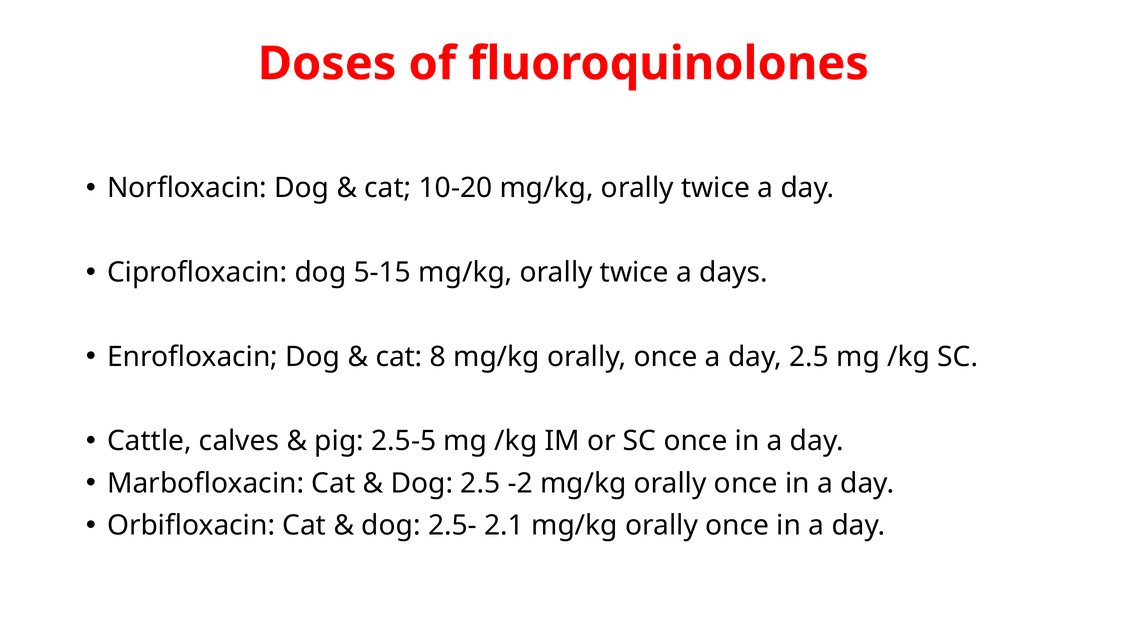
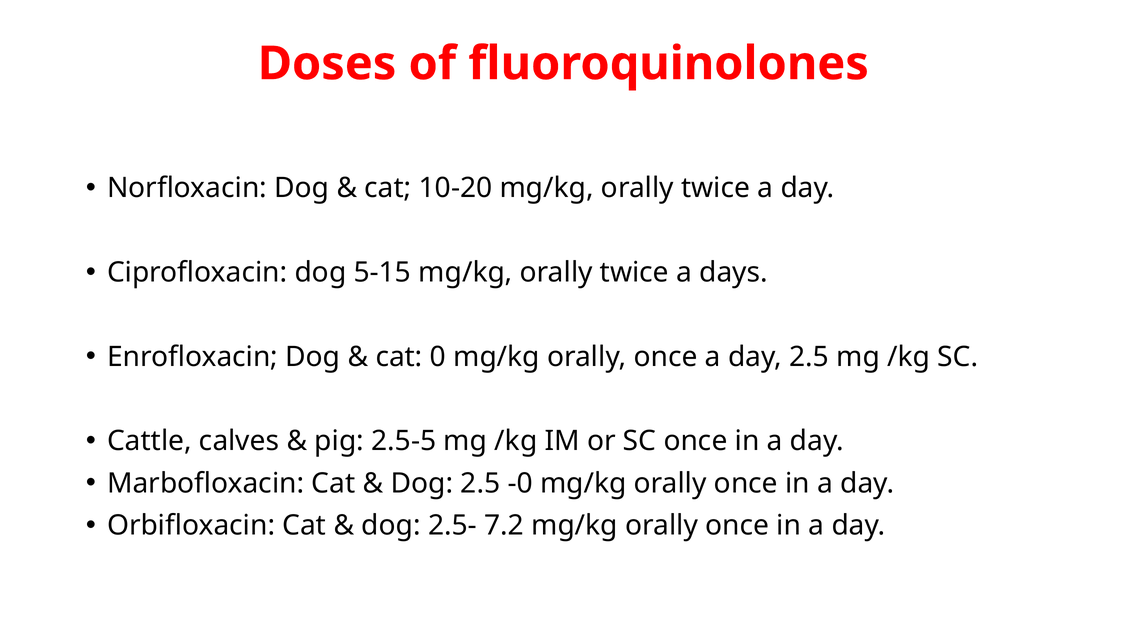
8: 8 -> 0 (438, 357)
-2: -2 -> -0 (520, 483)
2.1: 2.1 -> 7.2 (504, 525)
